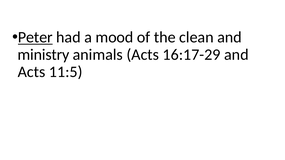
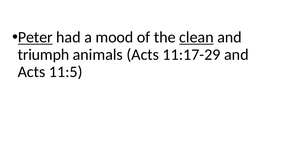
clean underline: none -> present (196, 37)
ministry: ministry -> triumph (43, 55)
16:17-29: 16:17-29 -> 11:17-29 (192, 55)
